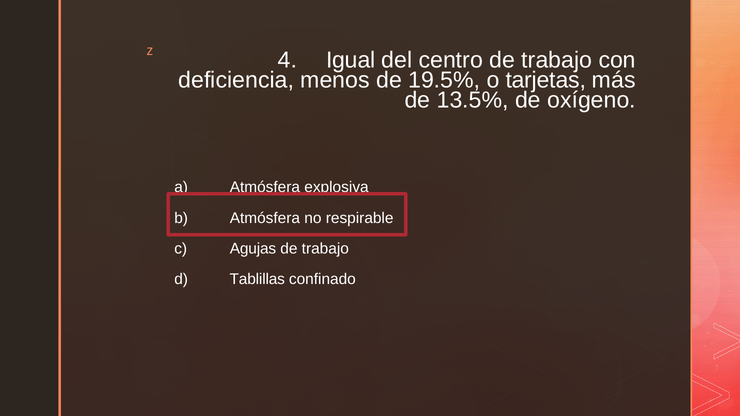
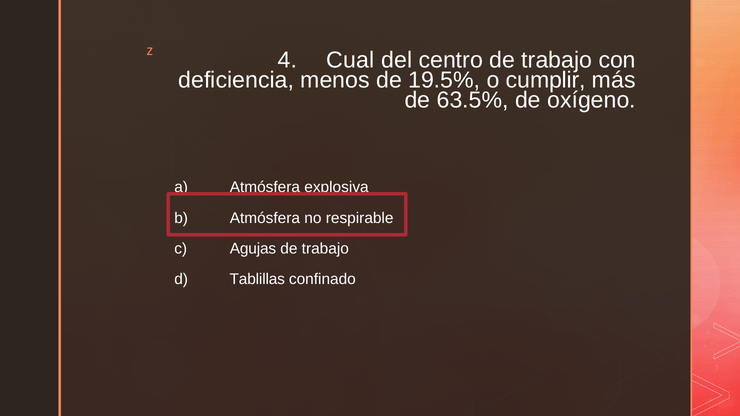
Igual: Igual -> Cual (350, 60)
tarjetas: tarjetas -> cumplir (546, 80)
13.5%: 13.5% -> 63.5% (473, 100)
